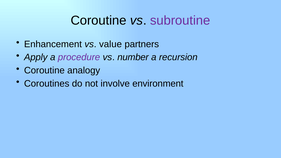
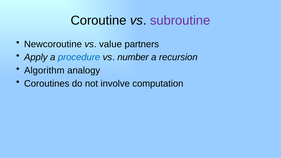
Enhancement: Enhancement -> Newcoroutine (53, 44)
procedure colour: purple -> blue (79, 57)
Coroutine: Coroutine -> Algorithm (44, 70)
environment: environment -> computation (158, 84)
